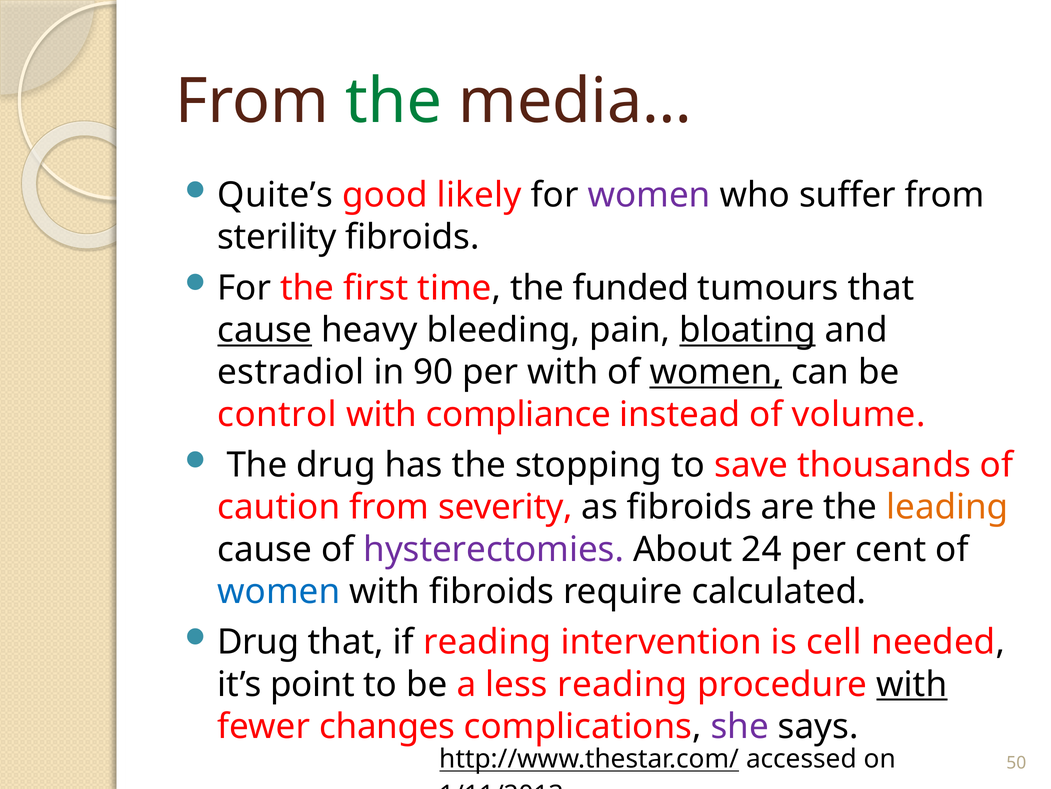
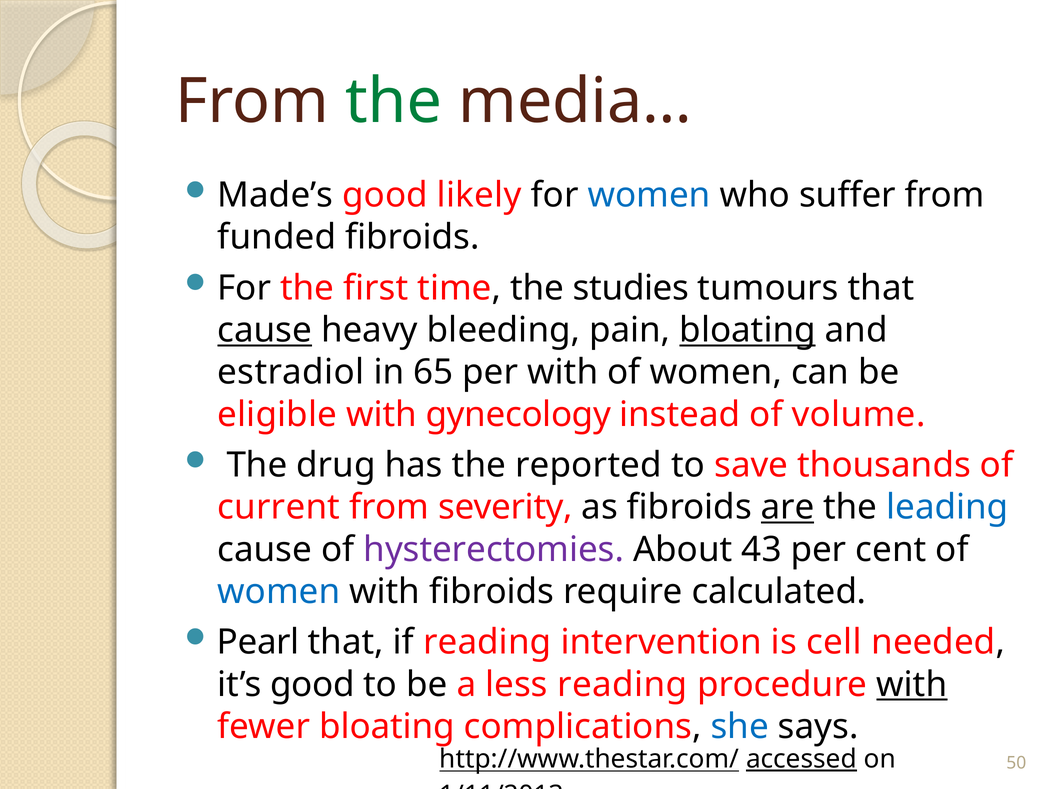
Quite’s: Quite’s -> Made’s (275, 195)
women colour: purple -> blue (649, 195)
sterility: sterility -> funded (277, 237)
funded: funded -> studies (631, 288)
90: 90 -> 65 (433, 372)
women underline: present -> none (716, 372)
control: control -> eligible (277, 414)
compliance: compliance -> gynecology (518, 414)
stopping: stopping -> reported (588, 465)
caution: caution -> current (279, 507)
are underline: none -> present (788, 507)
leading colour: orange -> blue (947, 507)
24: 24 -> 43 (762, 549)
Drug: Drug -> Pearl (258, 642)
it’s point: point -> good (312, 684)
fewer changes: changes -> bloating (387, 726)
she colour: purple -> blue (740, 726)
accessed underline: none -> present (801, 758)
